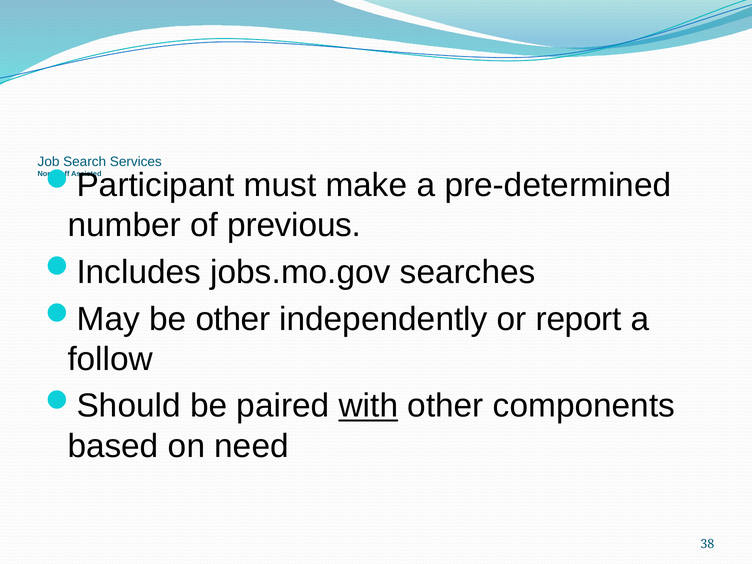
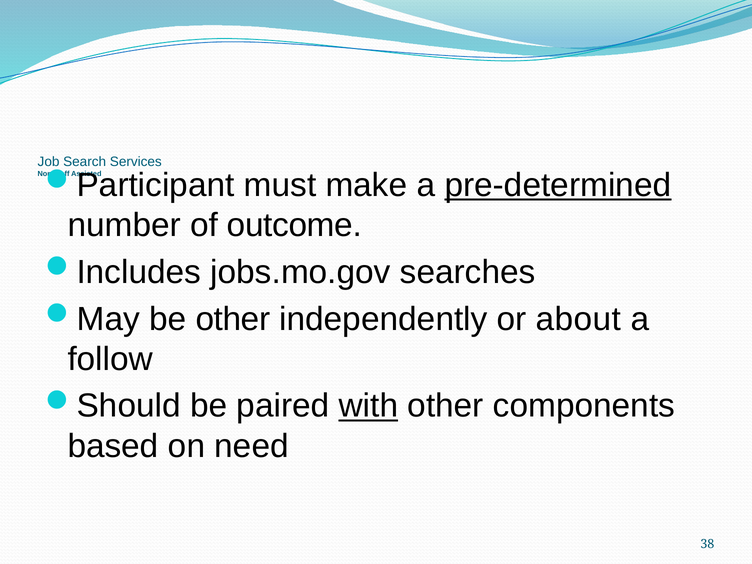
pre-determined underline: none -> present (558, 185)
previous: previous -> outcome (294, 225)
report: report -> about (578, 319)
